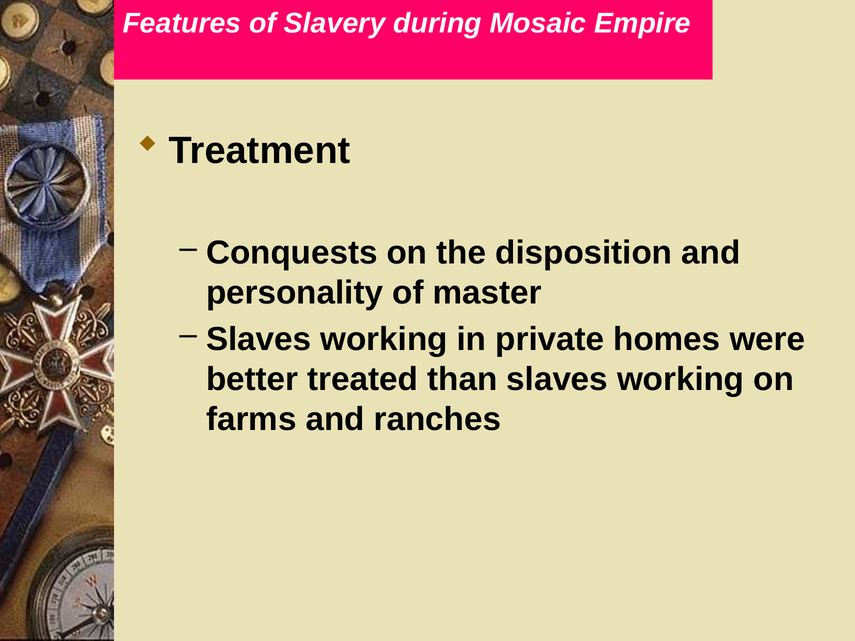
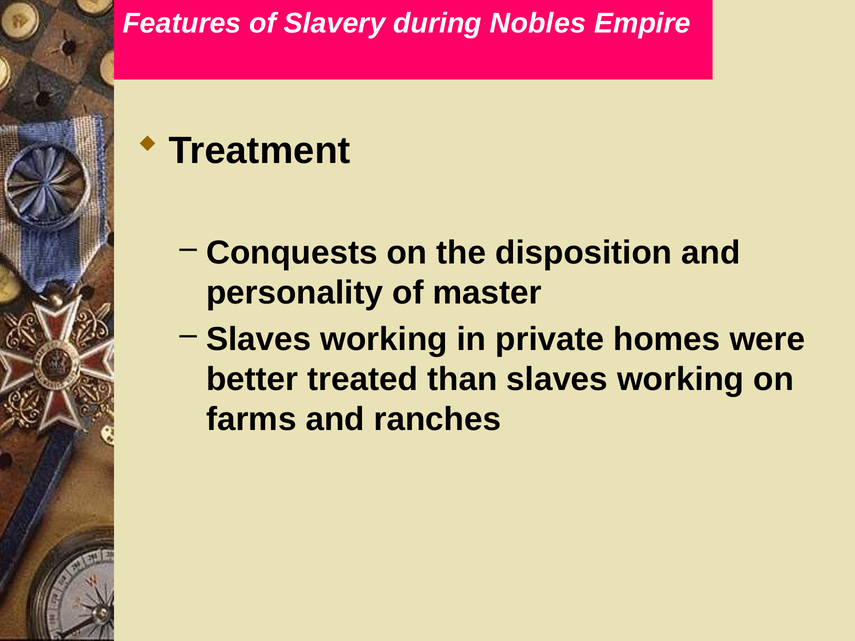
Mosaic: Mosaic -> Nobles (538, 24)
